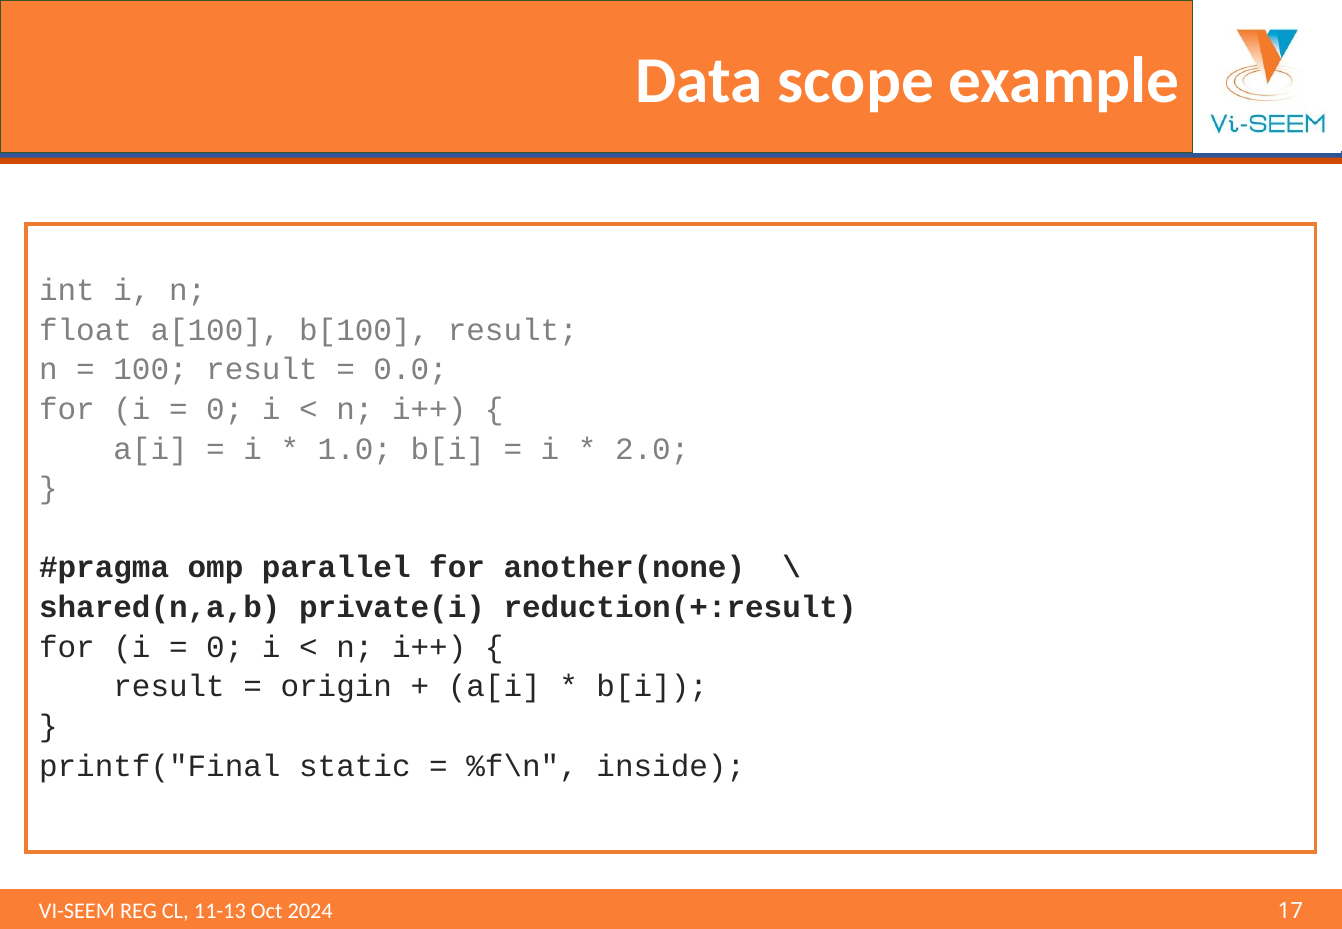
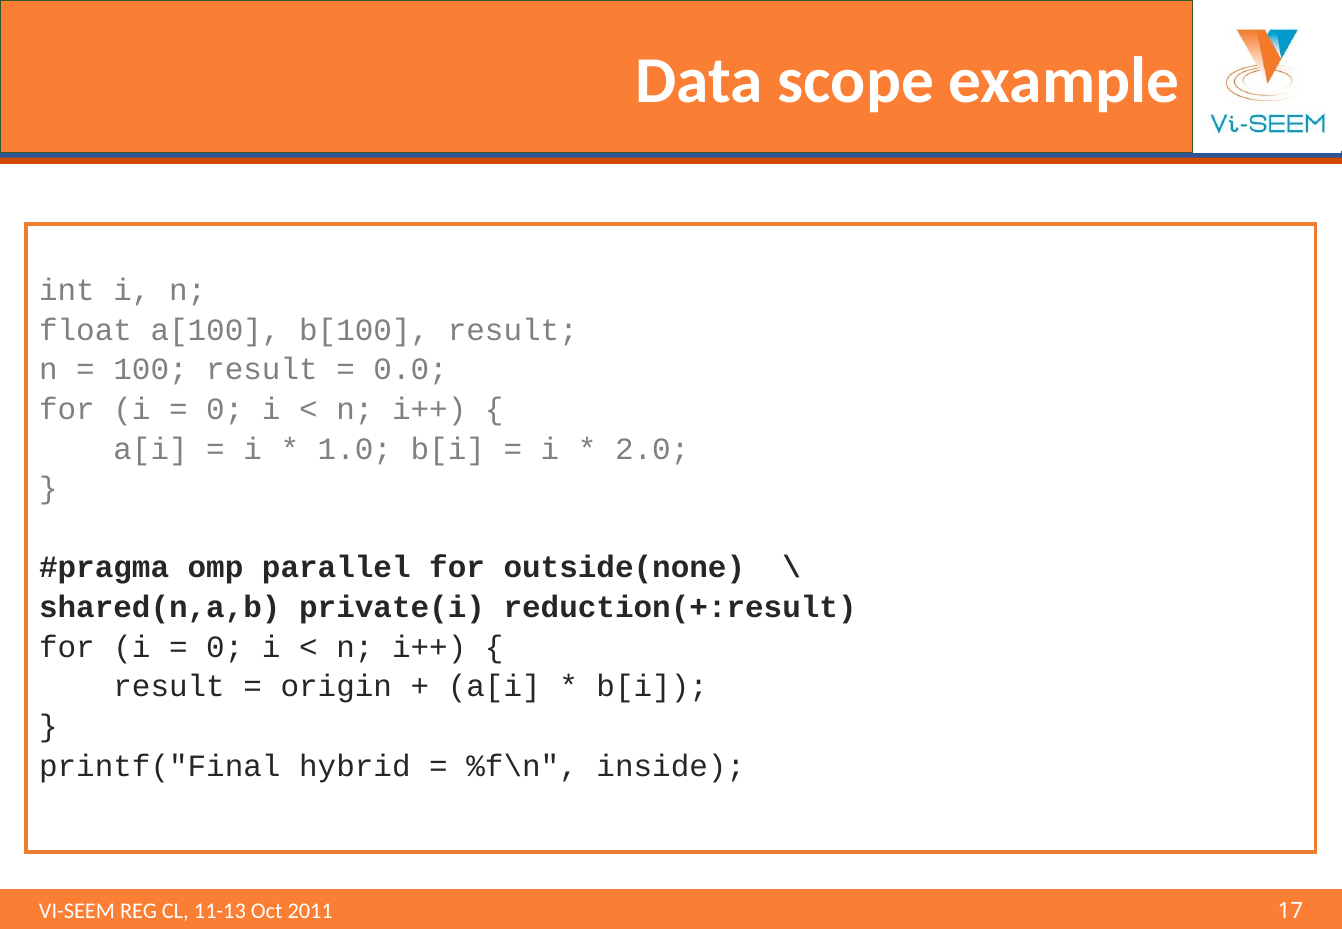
another(none: another(none -> outside(none (624, 568)
static: static -> hybrid (355, 766)
2024: 2024 -> 2011 (310, 911)
